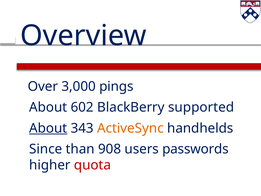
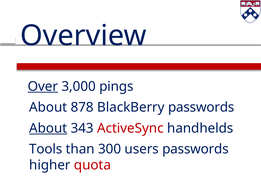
Over underline: none -> present (43, 86)
602: 602 -> 878 (82, 107)
BlackBerry supported: supported -> passwords (201, 107)
ActiveSync colour: orange -> red (130, 128)
Since: Since -> Tools (46, 149)
908: 908 -> 300 (110, 149)
